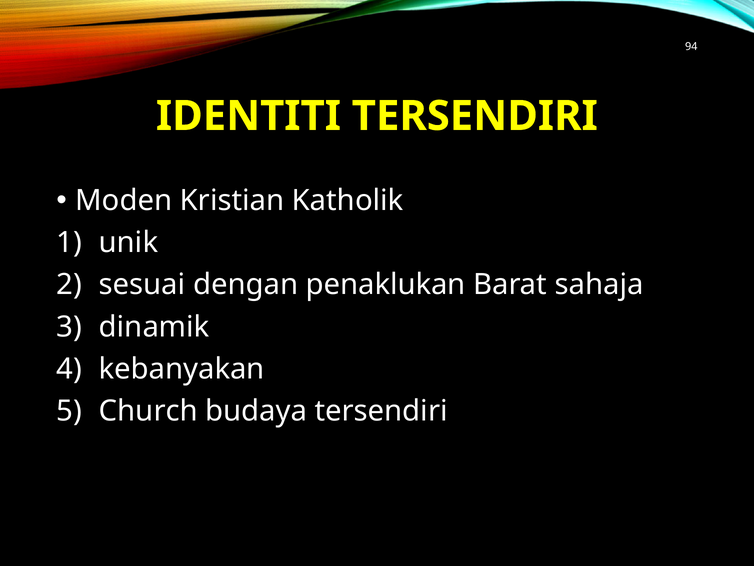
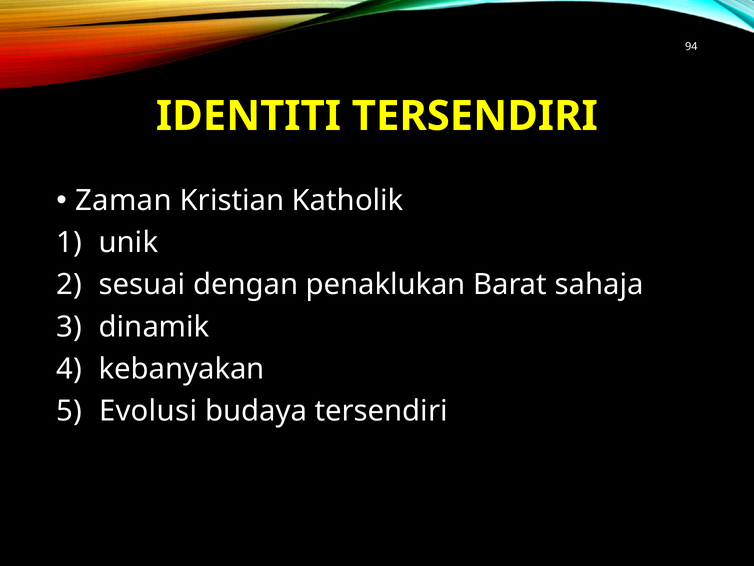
Moden: Moden -> Zaman (124, 200)
Church: Church -> Evolusi (148, 411)
